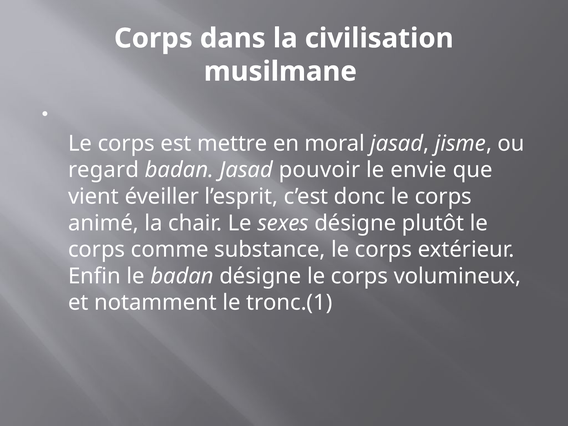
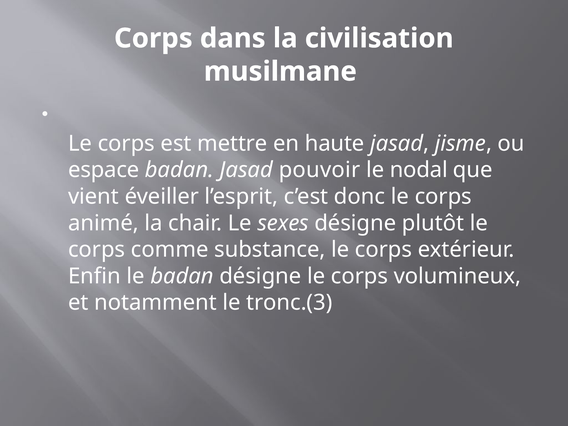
moral: moral -> haute (335, 144)
regard: regard -> espace (104, 170)
envie: envie -> nodal (419, 170)
tronc.(1: tronc.(1 -> tronc.(3 (289, 303)
